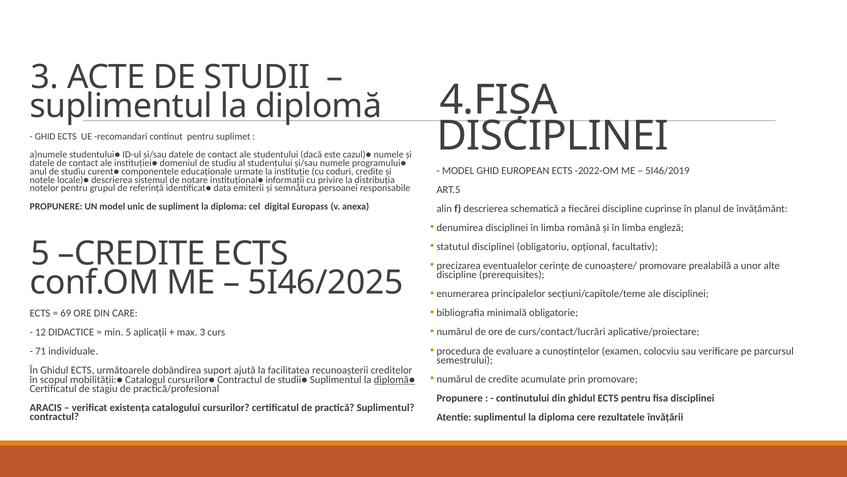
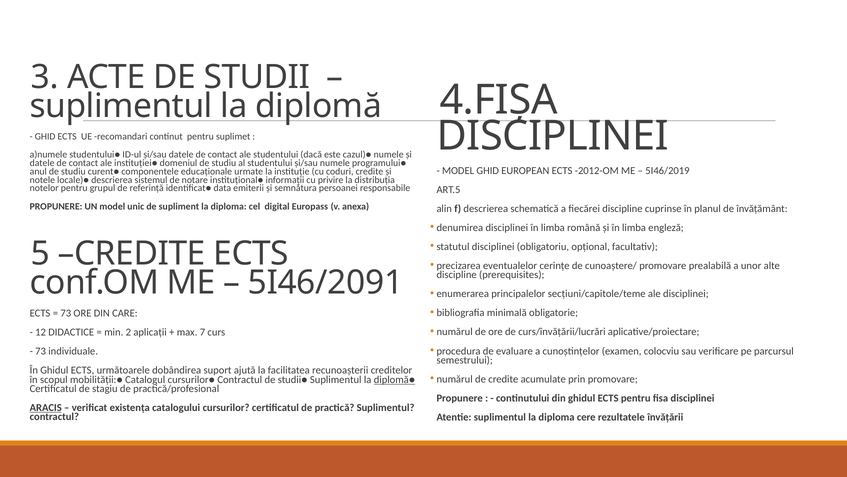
-2022-OM: -2022-OM -> -2012-OM (597, 170)
5I46/2025: 5I46/2025 -> 5I46/2091 (325, 282)
69: 69 -> 73 (66, 313)
curs/contact/lucrări: curs/contact/lucrări -> curs/învățării/lucrări (562, 332)
min 5: 5 -> 2 (128, 332)
max 3: 3 -> 7 (202, 332)
71: 71 -> 73 (41, 351)
ARACIS underline: none -> present (46, 407)
